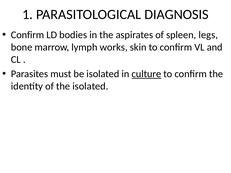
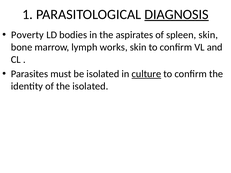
DIAGNOSIS underline: none -> present (177, 14)
Confirm: Confirm -> Poverty (27, 35)
spleen legs: legs -> skin (208, 35)
